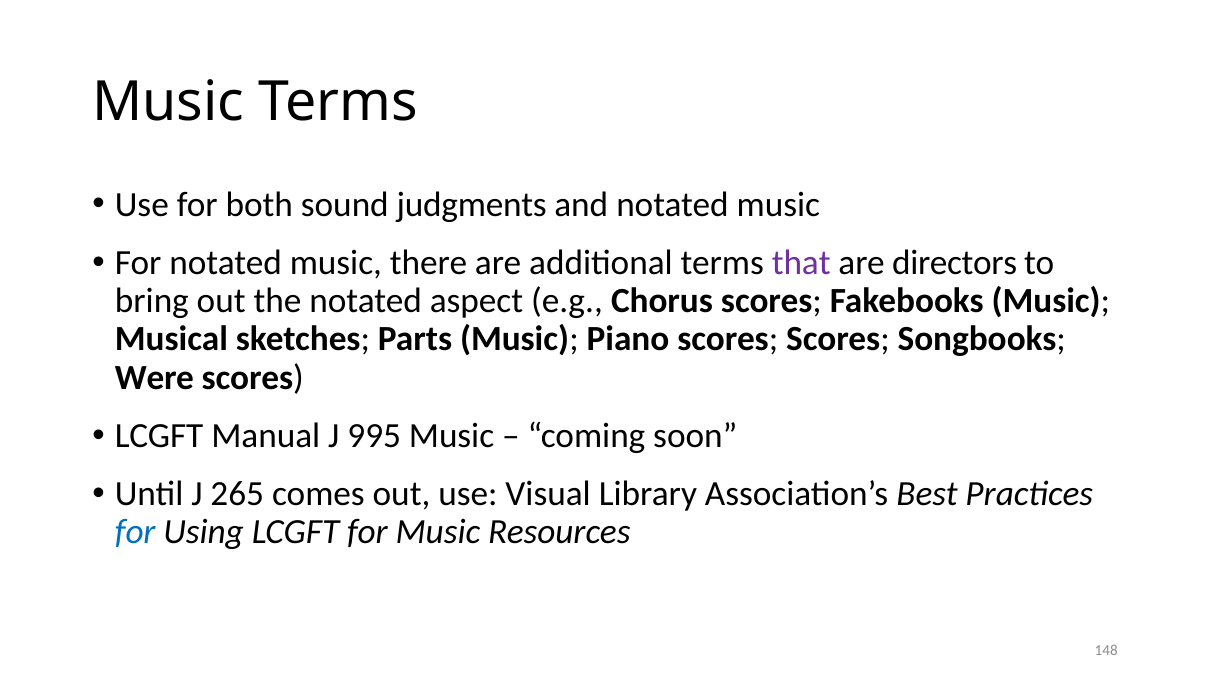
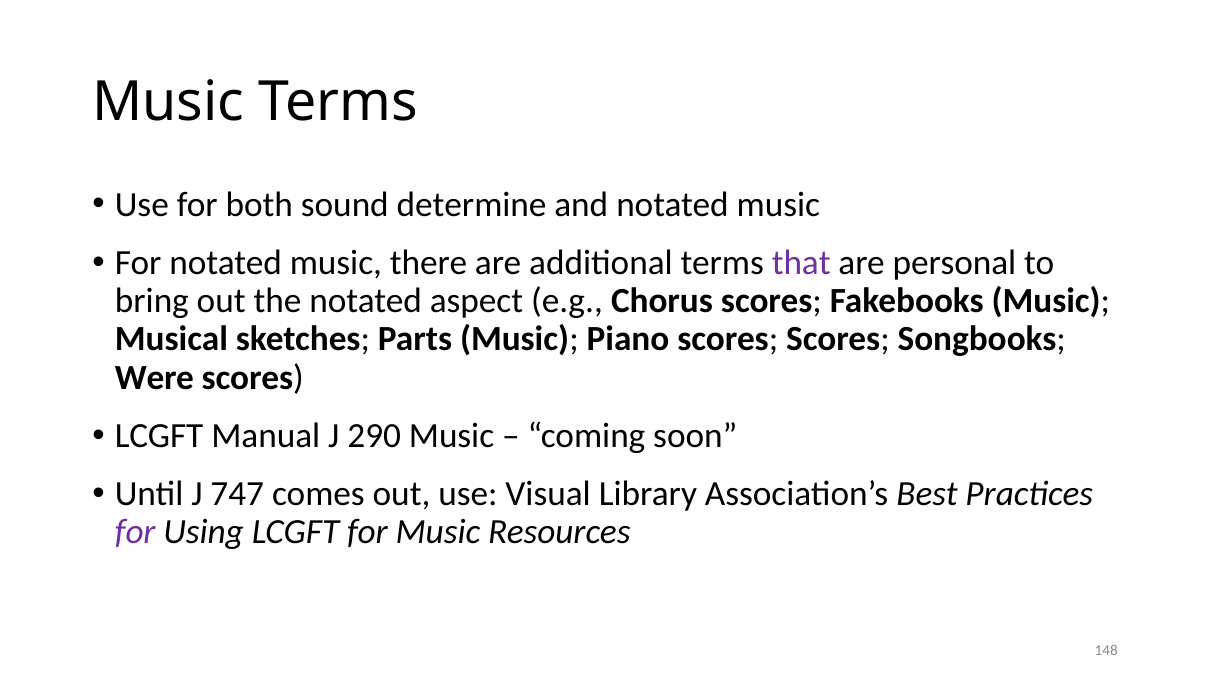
judgments: judgments -> determine (472, 205)
directors: directors -> personal (954, 263)
995: 995 -> 290 (374, 436)
265: 265 -> 747 (237, 494)
for colour: blue -> purple (135, 532)
